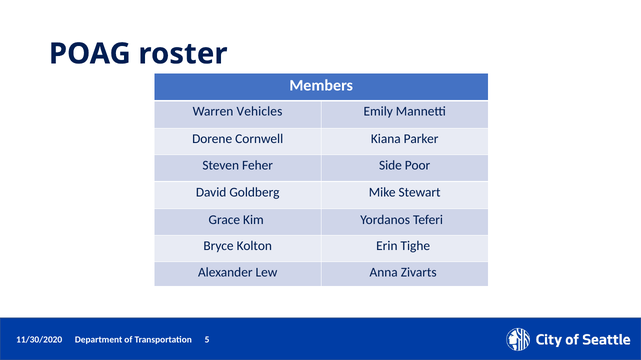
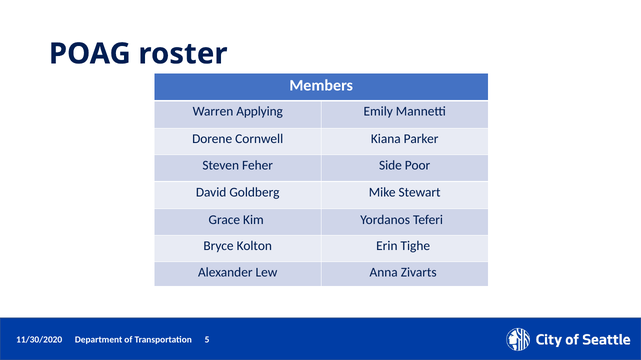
Vehicles: Vehicles -> Applying (260, 112)
